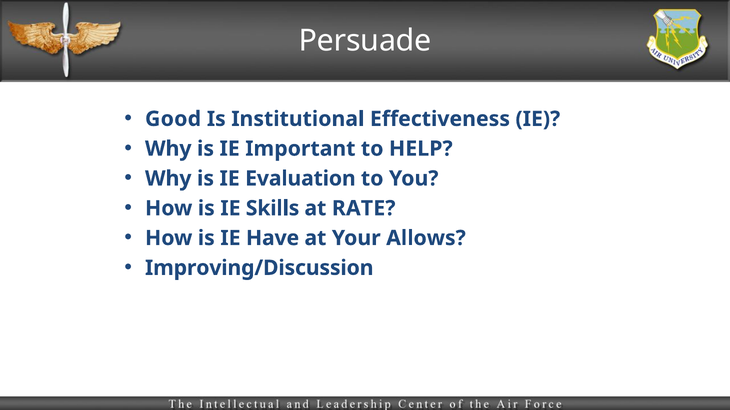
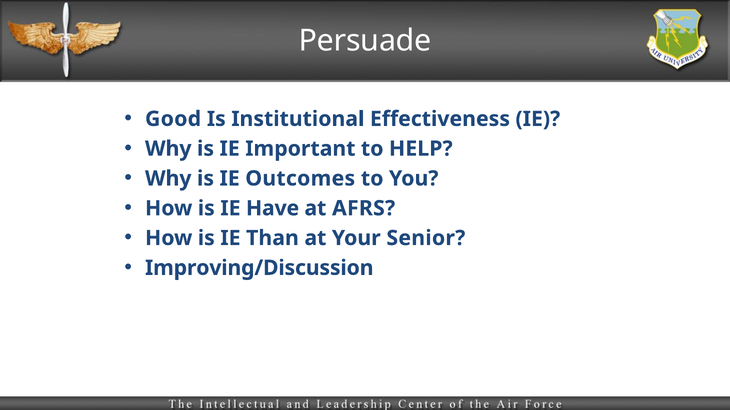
Evaluation: Evaluation -> Outcomes (300, 179)
Skills: Skills -> Have (273, 209)
RATE: RATE -> AFRS (364, 209)
Have: Have -> Than (272, 238)
Allows: Allows -> Senior (426, 238)
